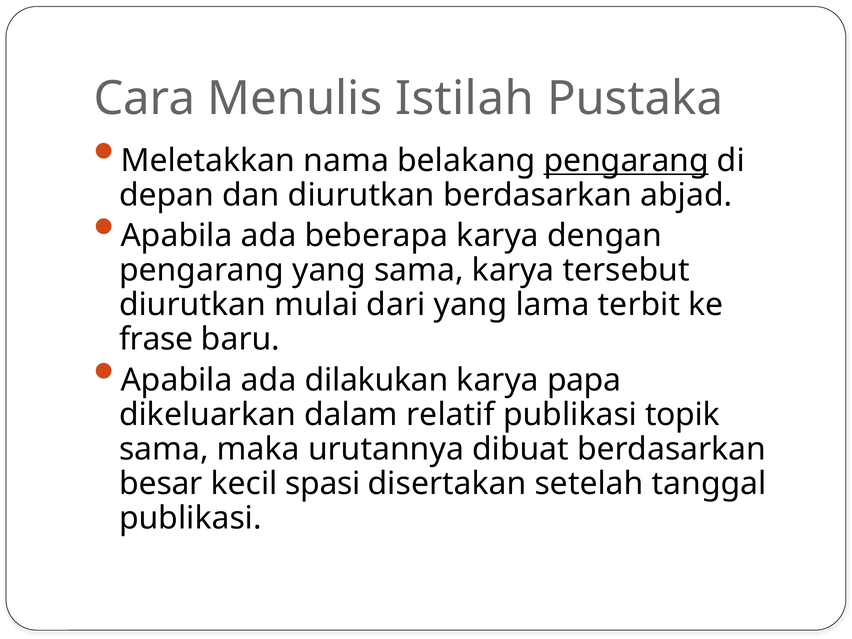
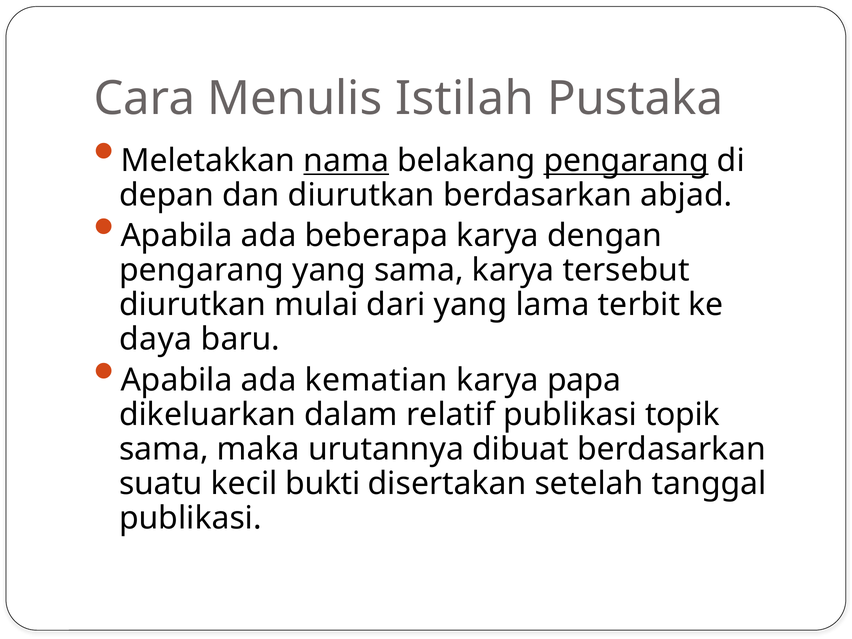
nama underline: none -> present (346, 161)
frase: frase -> daya (156, 339)
dilakukan: dilakukan -> kematian (376, 380)
besar: besar -> suatu (161, 484)
spasi: spasi -> bukti (323, 484)
